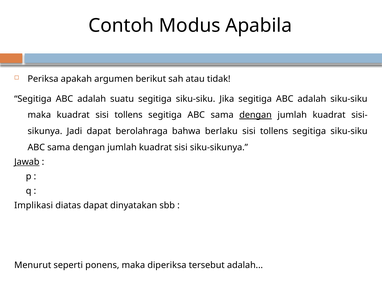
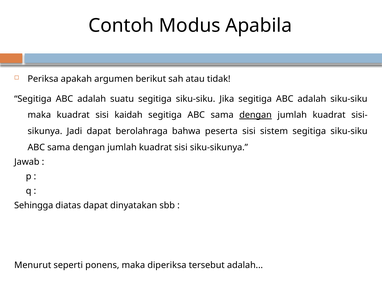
kuadrat sisi tollens: tollens -> kaidah (129, 115)
berlaku: berlaku -> peserta (221, 131)
tollens: tollens -> sistem (274, 131)
Jawab underline: present -> none (27, 162)
Implikasi: Implikasi -> Sehingga (34, 206)
